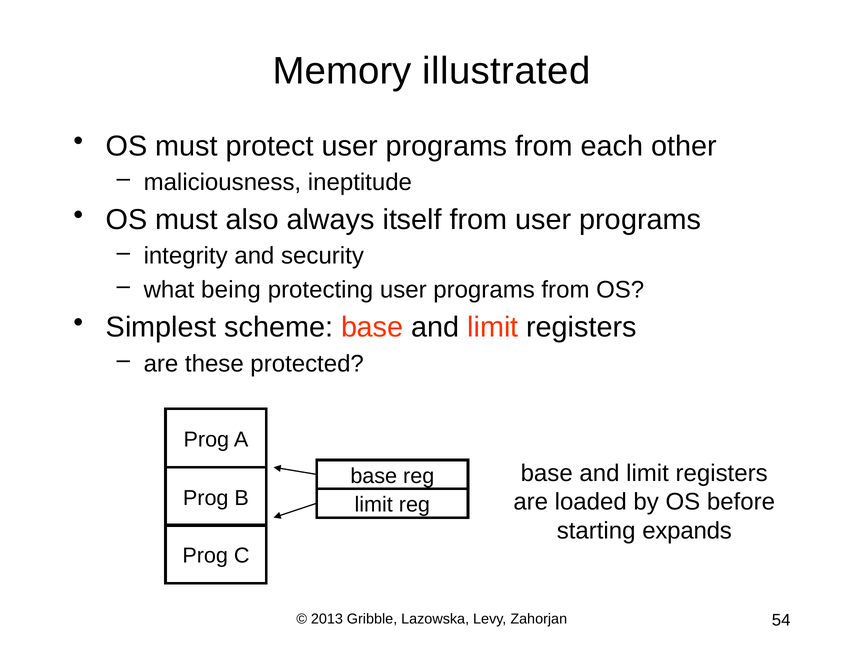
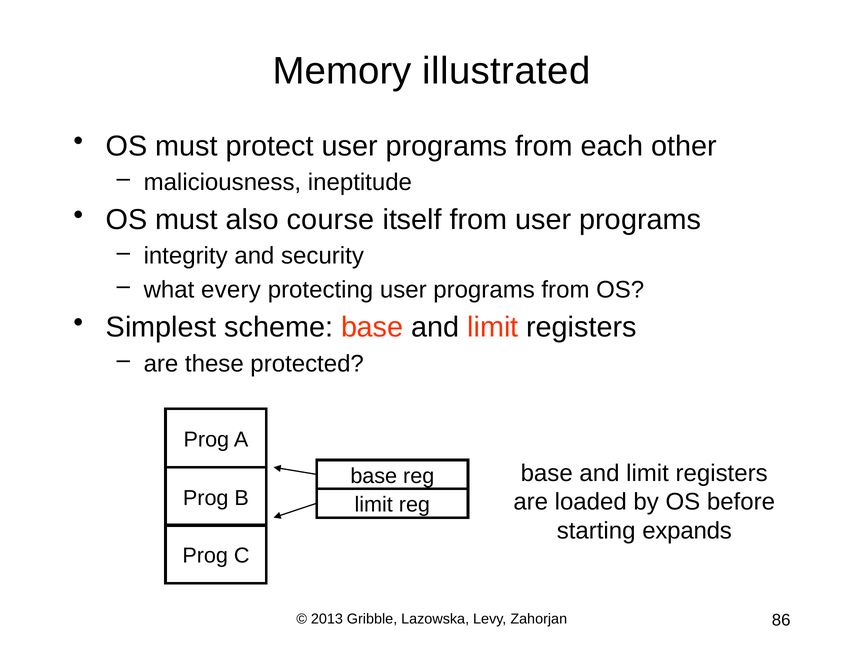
always: always -> course (330, 220)
being: being -> every (231, 290)
54: 54 -> 86 (781, 620)
